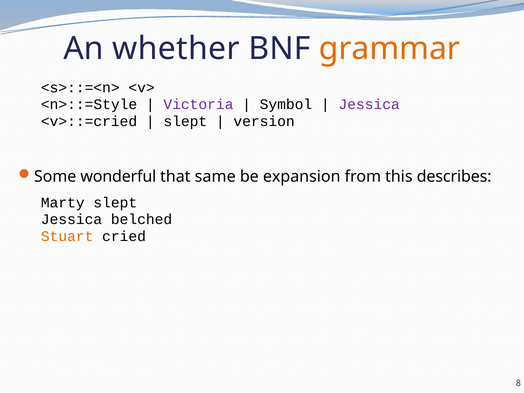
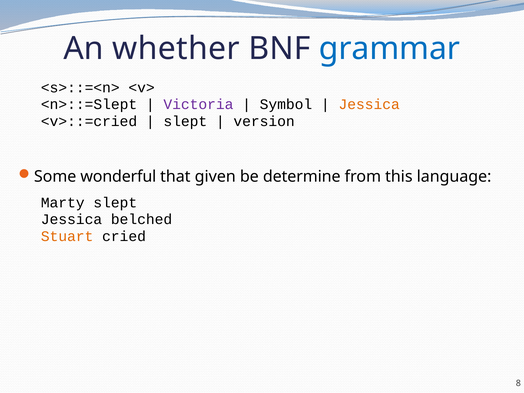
grammar colour: orange -> blue (389, 49)
<n>::=Style: <n>::=Style -> <n>::=Slept (89, 104)
Jessica colour: purple -> orange (369, 104)
same: same -> given (215, 177)
expansion: expansion -> determine (302, 177)
describes: describes -> language (454, 177)
